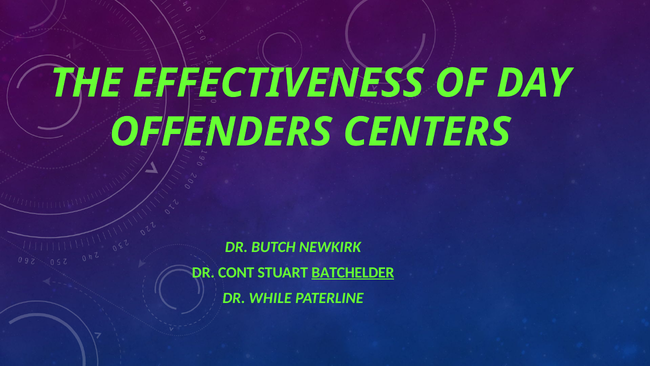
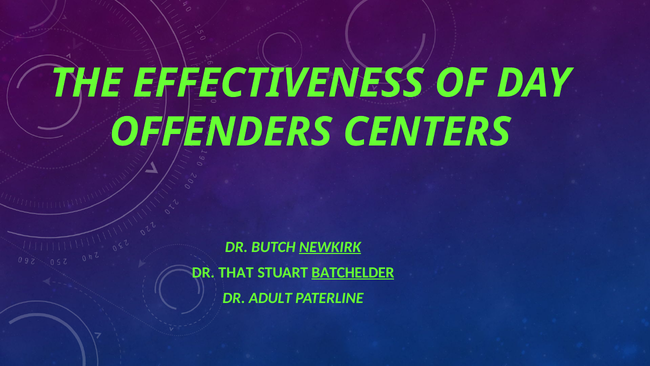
NEWKIRK underline: none -> present (330, 247)
CONT: CONT -> THAT (236, 272)
WHILE: WHILE -> ADULT (270, 298)
